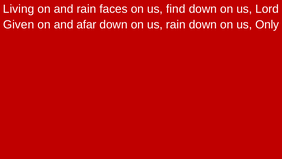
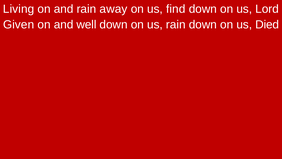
faces: faces -> away (113, 9)
afar: afar -> well (87, 25)
Only: Only -> Died (267, 25)
